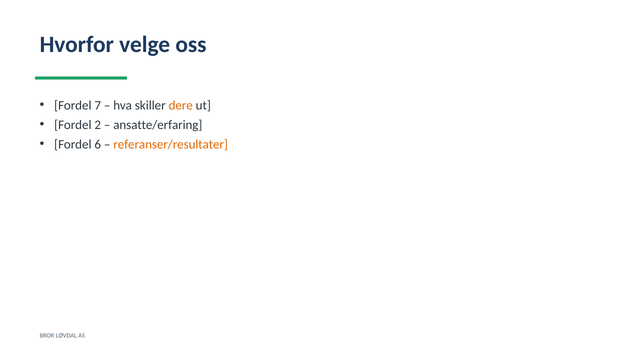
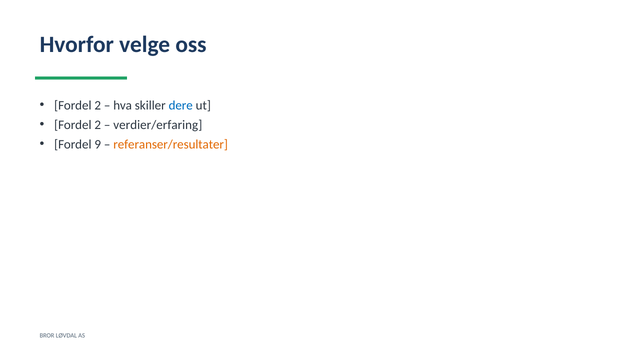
7: 7 -> 2 (98, 106)
dere colour: orange -> blue (181, 106)
ansatte/erfaring: ansatte/erfaring -> verdier/erfaring (158, 125)
6: 6 -> 9 (98, 144)
